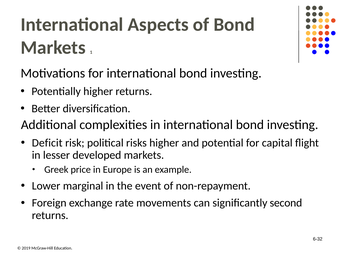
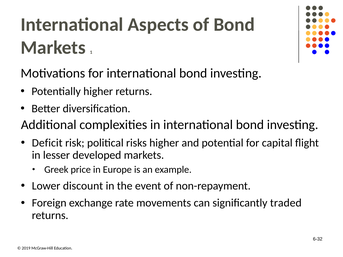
marginal: marginal -> discount (83, 186)
second: second -> traded (286, 203)
